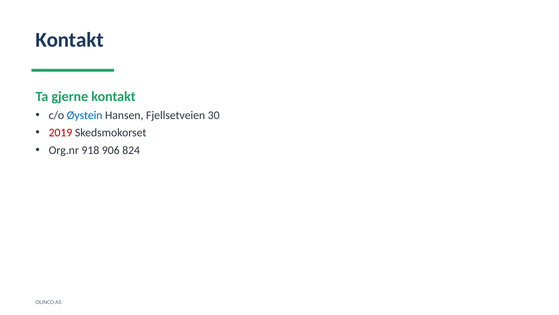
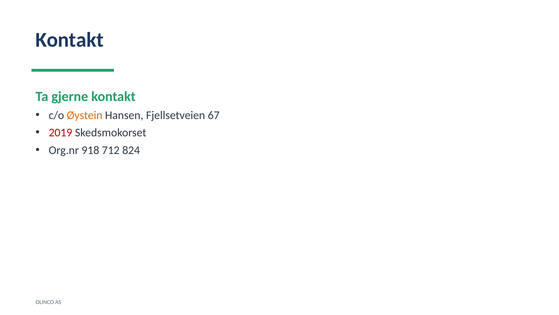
Øystein colour: blue -> orange (85, 115)
30: 30 -> 67 (214, 115)
906: 906 -> 712 (111, 150)
